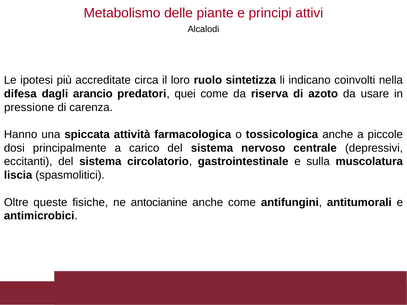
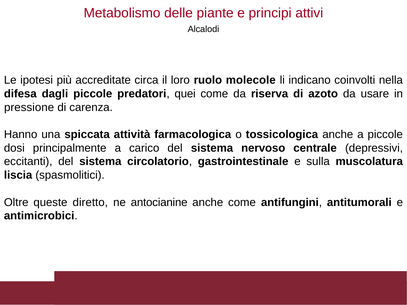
sintetizza: sintetizza -> molecole (251, 80)
dagli arancio: arancio -> piccole (93, 94)
fisiche: fisiche -> diretto (90, 202)
